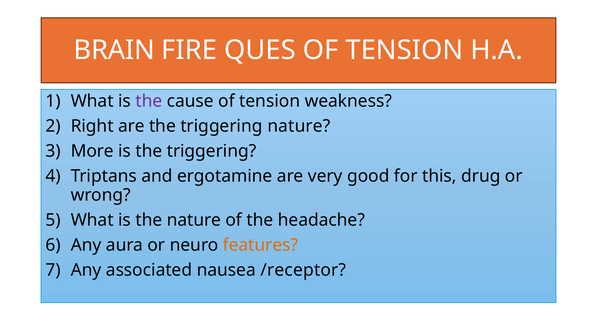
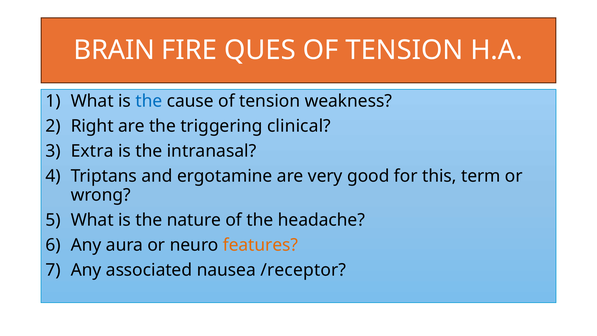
the colour: purple -> blue (149, 101)
triggering nature: nature -> clinical (299, 126)
More: More -> Extra (92, 151)
is the triggering: triggering -> intranasal (212, 151)
drug: drug -> term (481, 176)
